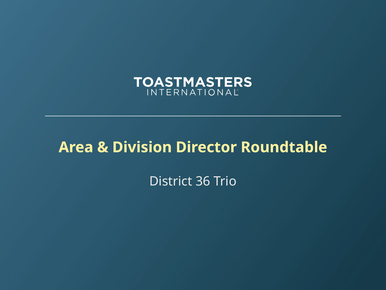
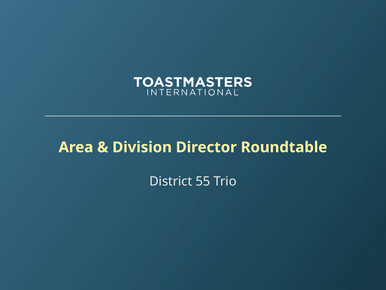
36: 36 -> 55 (203, 181)
